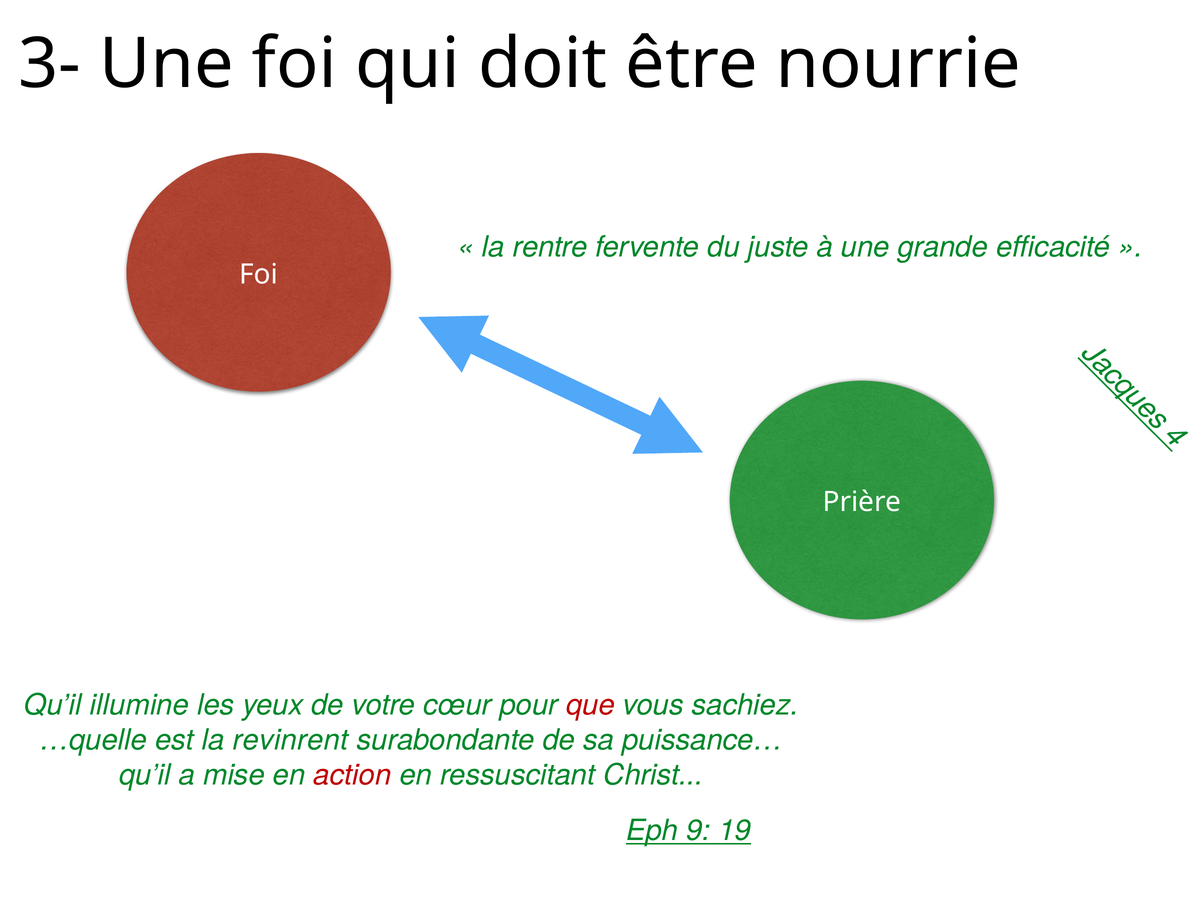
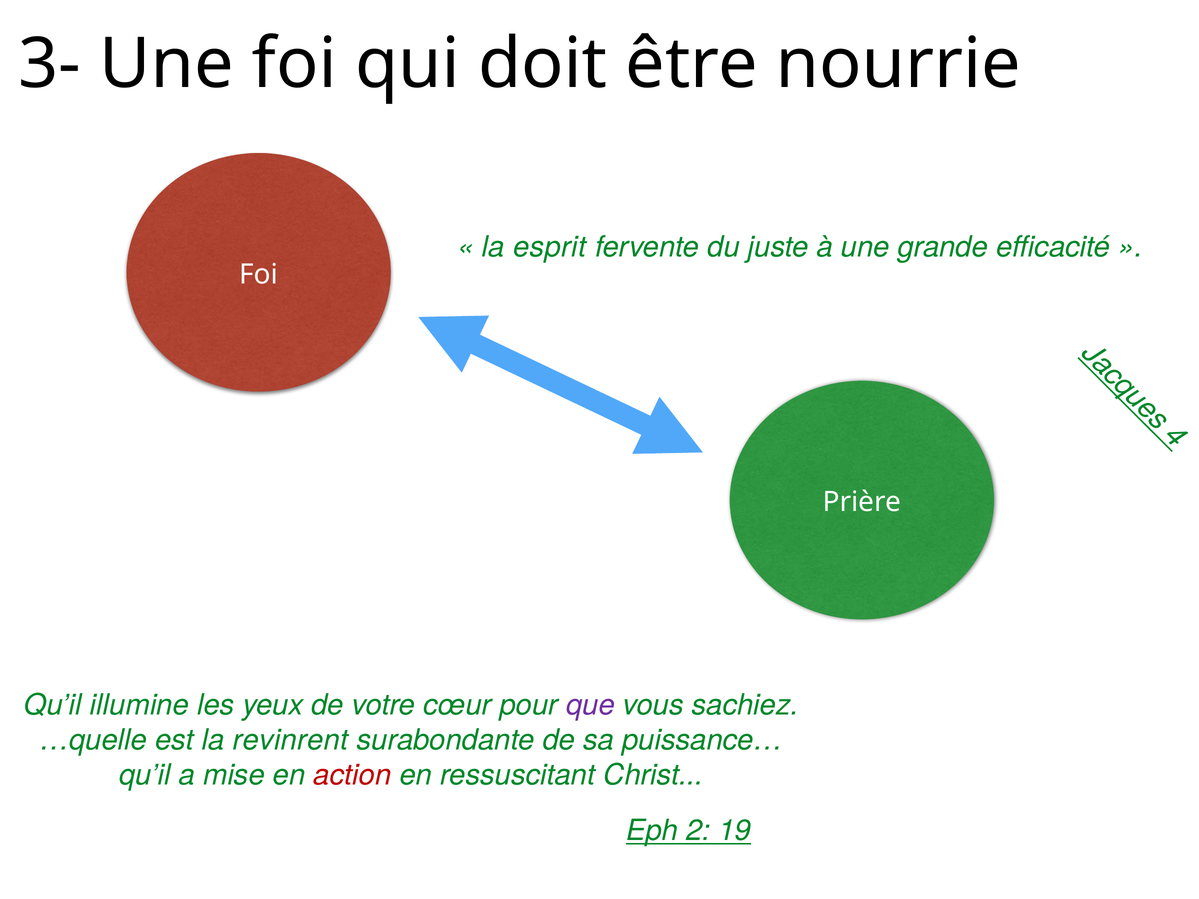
rentre: rentre -> esprit (550, 247)
que colour: red -> purple (590, 705)
9: 9 -> 2 (698, 831)
